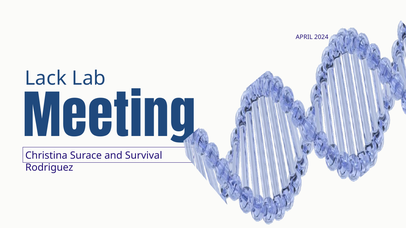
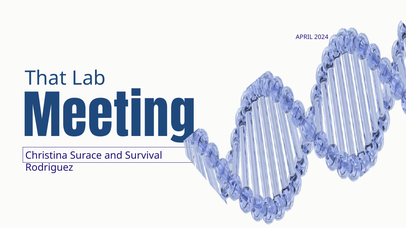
Lack: Lack -> That (46, 78)
